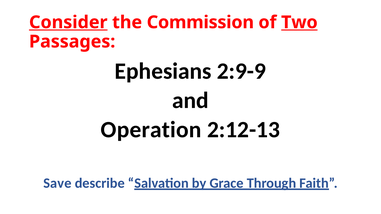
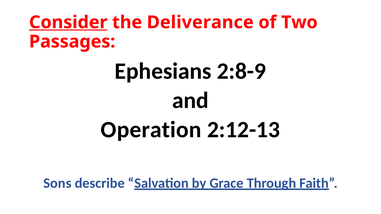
Commission: Commission -> Deliverance (200, 22)
Two underline: present -> none (299, 22)
2:9-9: 2:9-9 -> 2:8-9 (241, 71)
Save: Save -> Sons (57, 183)
